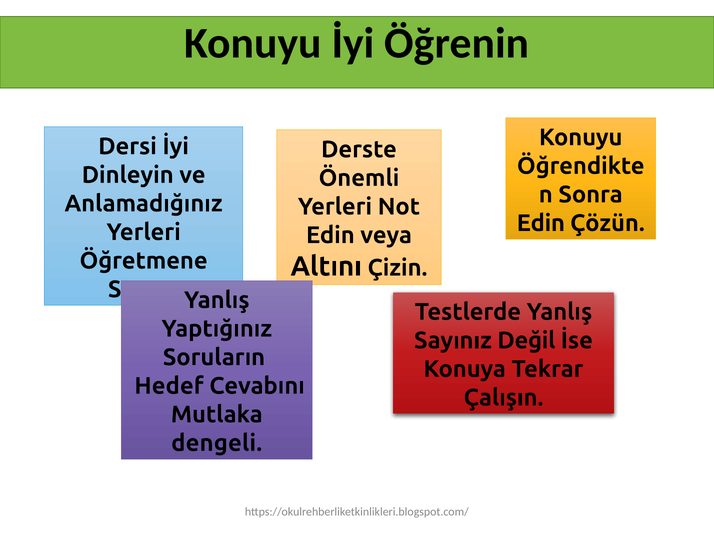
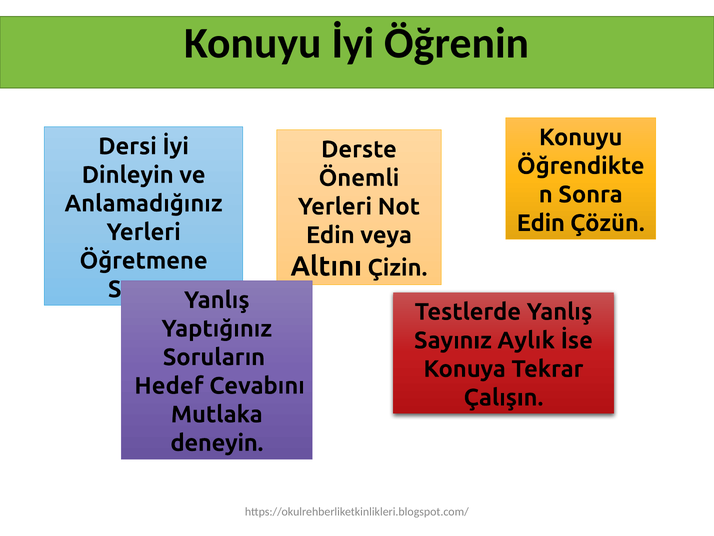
Değil: Değil -> Aylık (526, 340)
dengeli: dengeli -> deneyin (217, 443)
